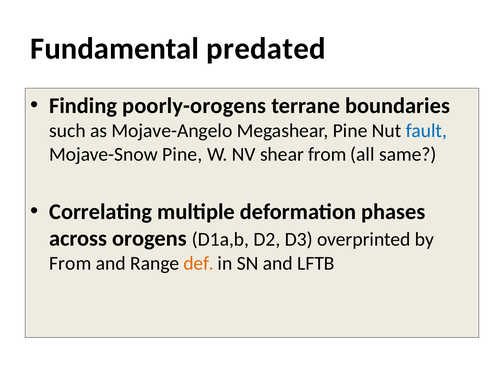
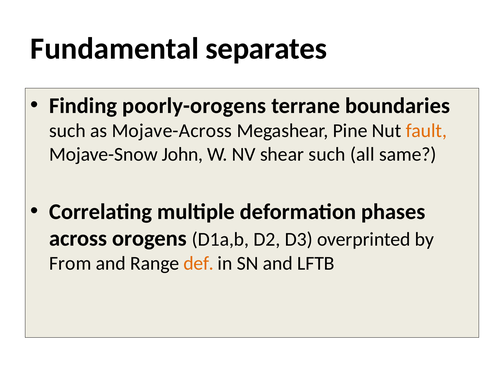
predated: predated -> separates (266, 49)
Mojave-Angelo: Mojave-Angelo -> Mojave-Across (172, 131)
fault colour: blue -> orange (426, 131)
Mojave-Snow Pine: Pine -> John (183, 154)
shear from: from -> such (327, 154)
